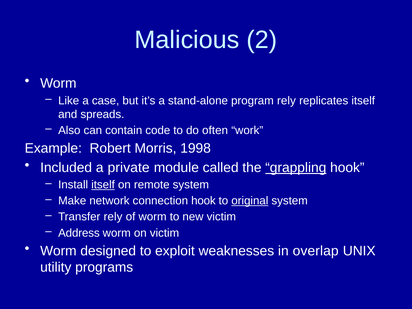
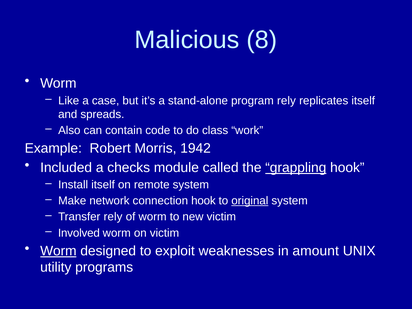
2: 2 -> 8 (262, 40)
often: often -> class (215, 130)
1998: 1998 -> 1942 (196, 148)
private: private -> checks (129, 168)
itself underline: present -> none (103, 185)
Address: Address -> Involved (79, 233)
Worm underline: none -> present (58, 251)
overlap: overlap -> amount (316, 251)
